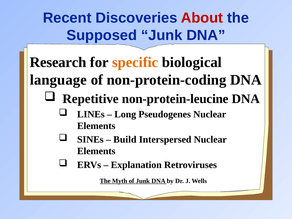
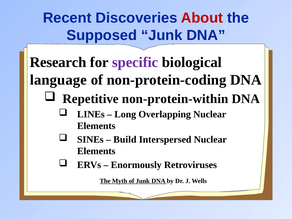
specific colour: orange -> purple (135, 62)
non-protein-leucine: non-protein-leucine -> non-protein-within (175, 99)
Pseudogenes: Pseudogenes -> Overlapping (165, 114)
Explanation: Explanation -> Enormously (136, 165)
